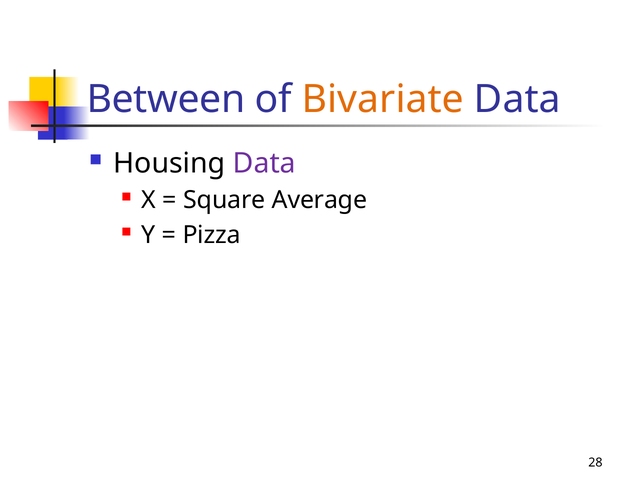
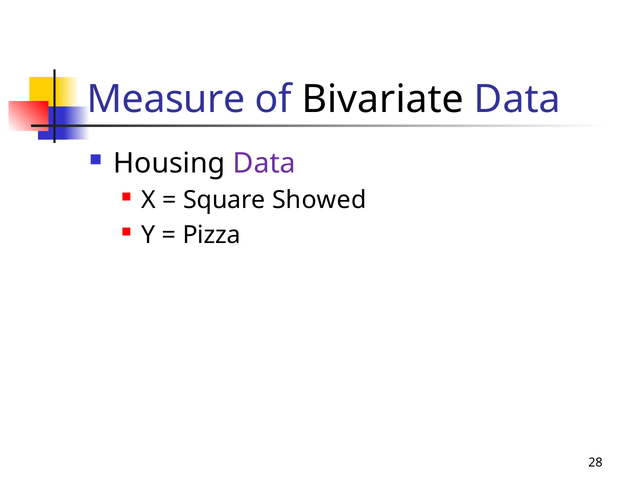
Between: Between -> Measure (166, 99)
Bivariate colour: orange -> black (383, 99)
Average: Average -> Showed (319, 201)
